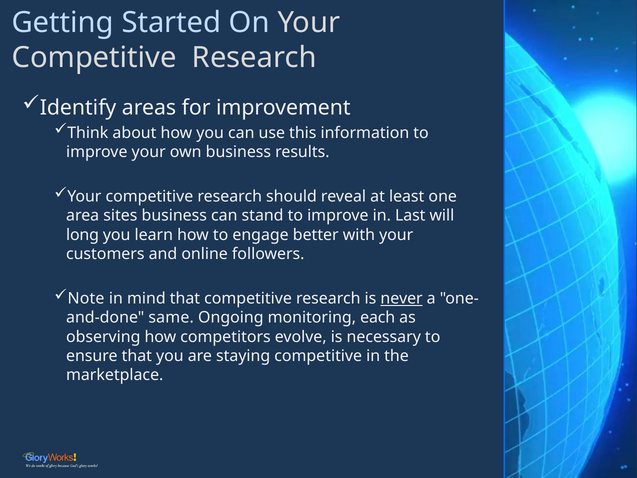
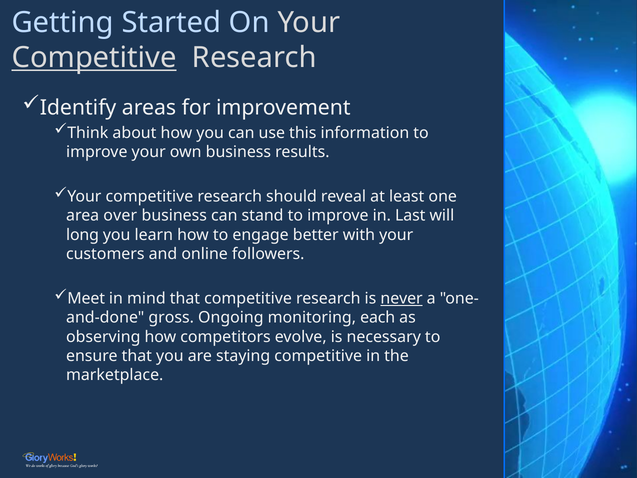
Competitive underline: none -> present (94, 58)
sites: sites -> over (120, 216)
Note: Note -> Meet (86, 298)
same: same -> gross (171, 317)
